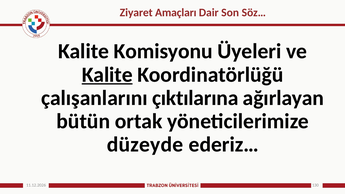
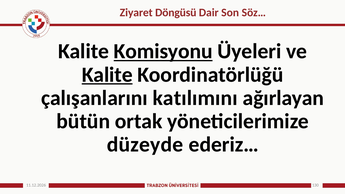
Amaçları: Amaçları -> Döngüsü (176, 12)
Komisyonu underline: none -> present (163, 51)
çıktılarına: çıktılarına -> katılımını (195, 98)
